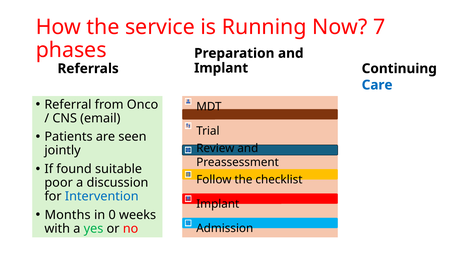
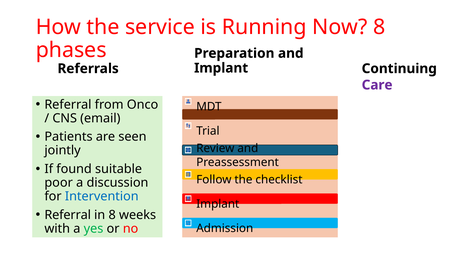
Now 7: 7 -> 8 (379, 27)
Care colour: blue -> purple (377, 85)
Months: Months -> Referral (68, 215)
in 0: 0 -> 8 (112, 215)
